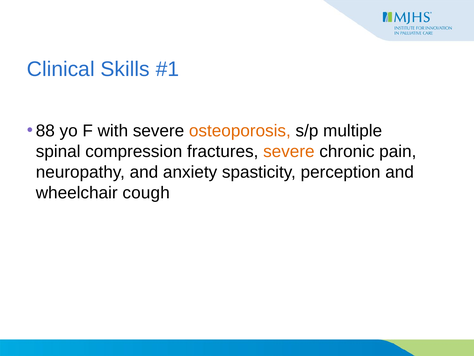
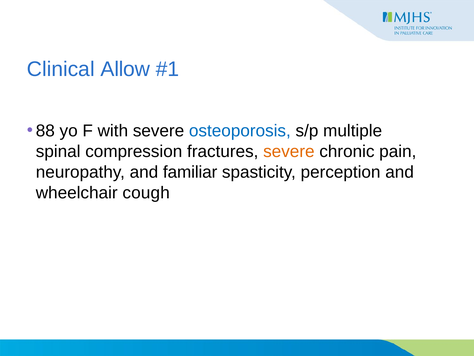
Skills: Skills -> Allow (125, 69)
osteoporosis colour: orange -> blue (240, 131)
anxiety: anxiety -> familiar (190, 172)
